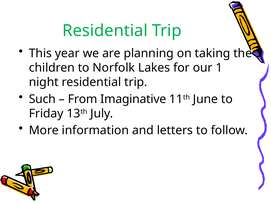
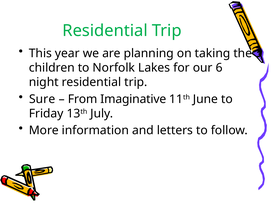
1: 1 -> 6 (219, 68)
Such: Such -> Sure (42, 99)
